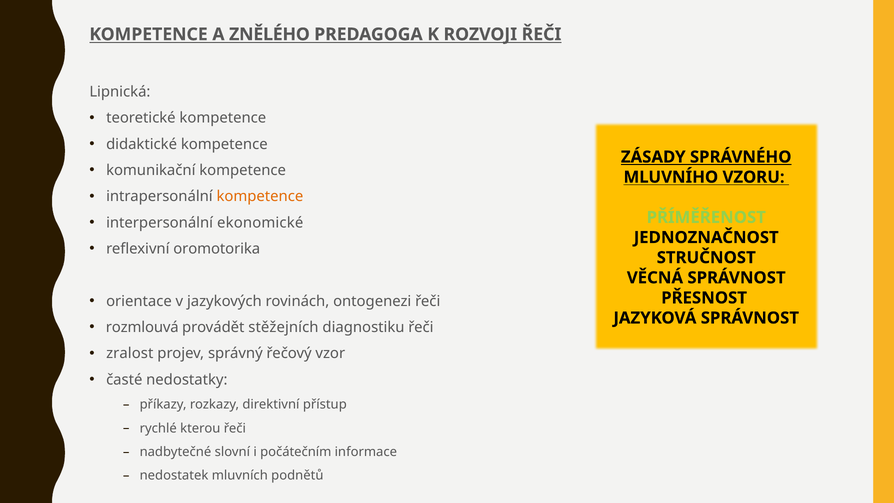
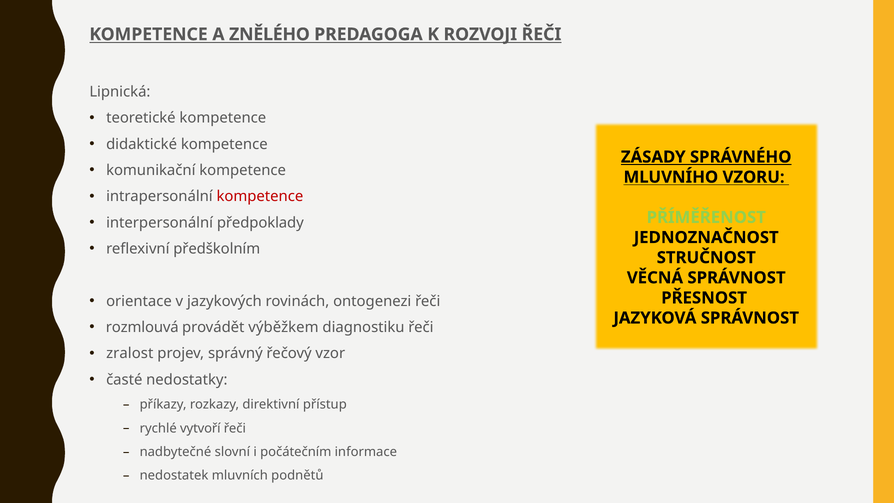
kompetence colour: orange -> red (260, 197)
ekonomické: ekonomické -> předpoklady (260, 223)
oromotorika: oromotorika -> předškolním (217, 249)
stěžejních: stěžejních -> výběžkem (283, 327)
kterou: kterou -> vytvoří (200, 428)
